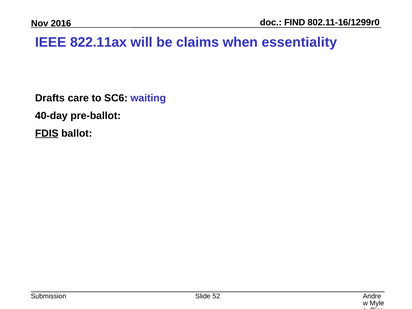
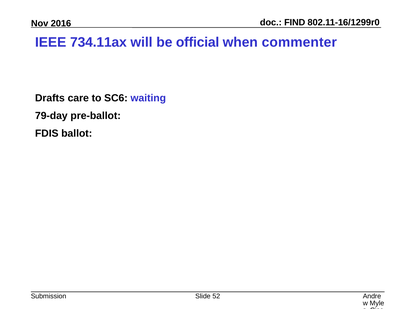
822.11ax: 822.11ax -> 734.11ax (98, 42)
claims: claims -> official (198, 42)
essentiality: essentiality -> commenter (299, 42)
40-day: 40-day -> 79-day (51, 116)
FDIS underline: present -> none (47, 133)
